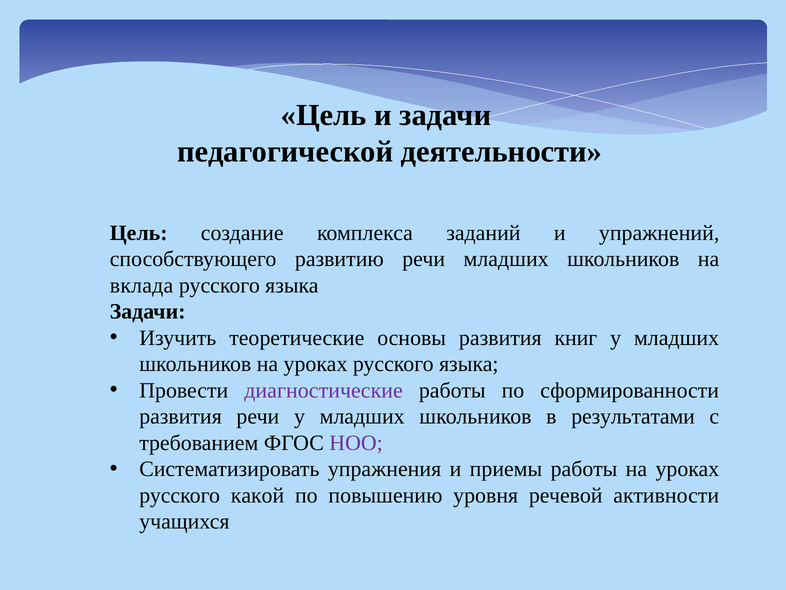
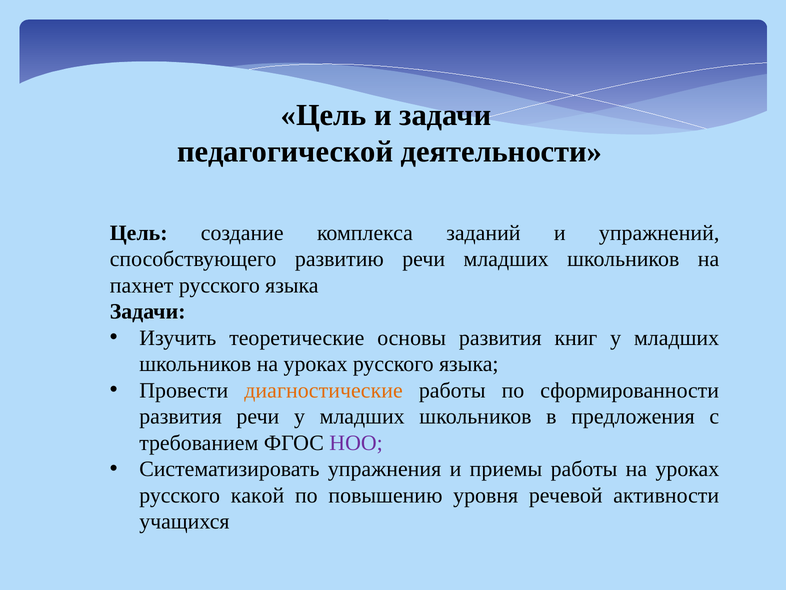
вклада: вклада -> пахнет (142, 285)
диагностические colour: purple -> orange (324, 390)
результатами: результатами -> предложения (633, 416)
